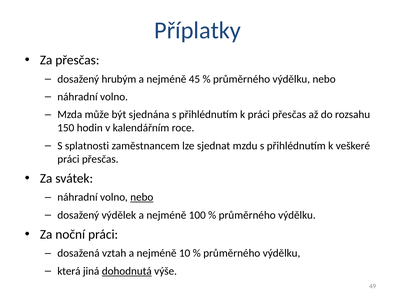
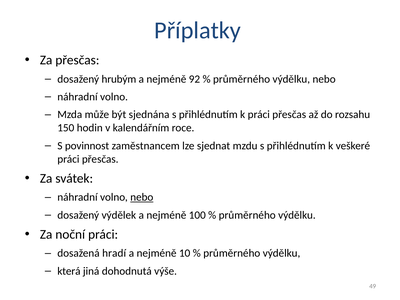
45: 45 -> 92 (194, 79)
splatnosti: splatnosti -> povinnost (87, 146)
vztah: vztah -> hradí (114, 253)
dohodnutá underline: present -> none (127, 271)
